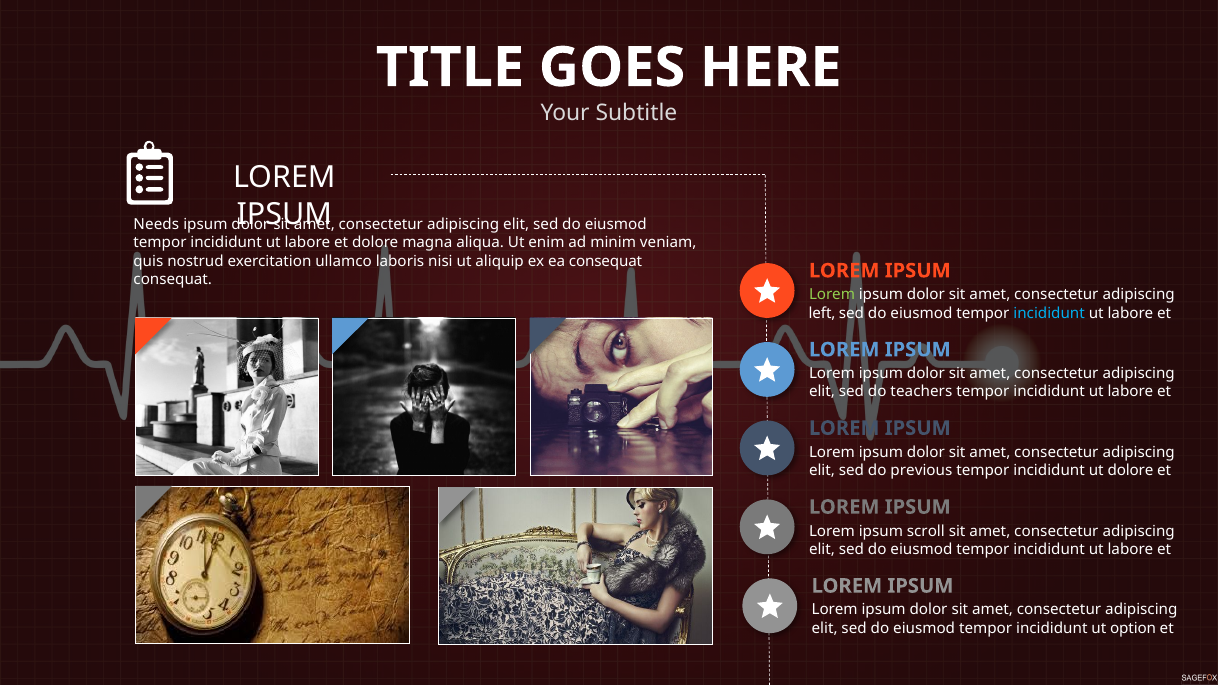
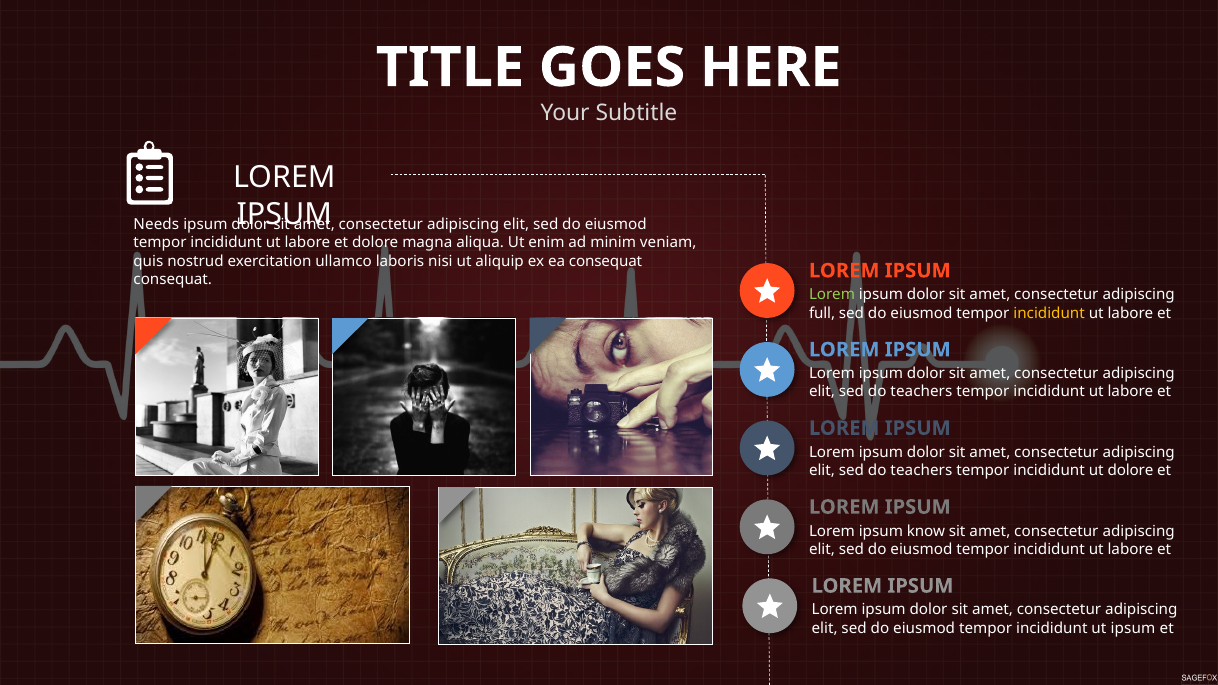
left: left -> full (822, 313)
incididunt colour: light blue -> yellow (1049, 313)
previous: previous -> teachers (921, 470)
scroll: scroll -> know (926, 531)
ut option: option -> ipsum (1133, 628)
